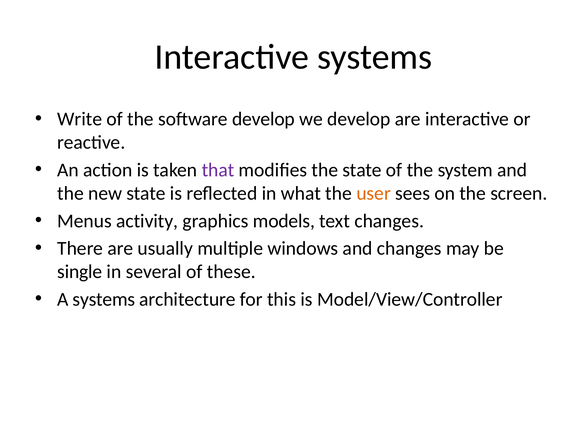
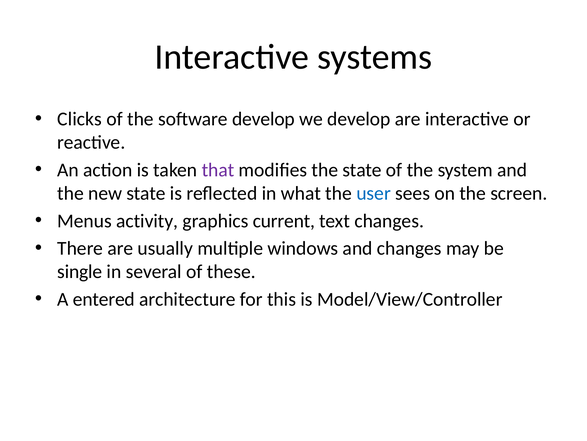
Write: Write -> Clicks (80, 119)
user colour: orange -> blue (374, 193)
models: models -> current (284, 221)
A systems: systems -> entered (104, 299)
